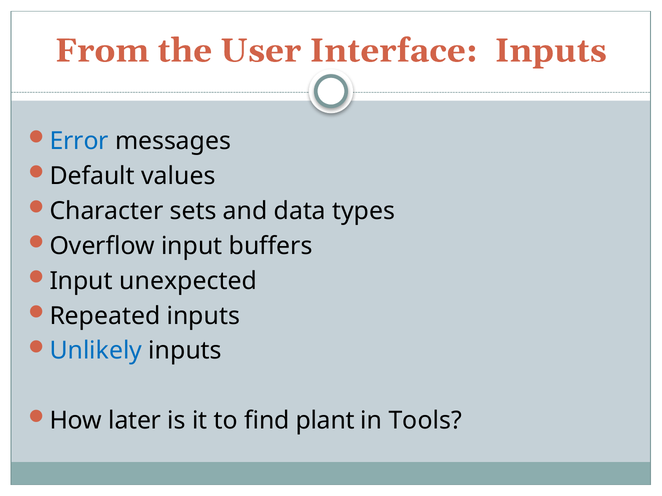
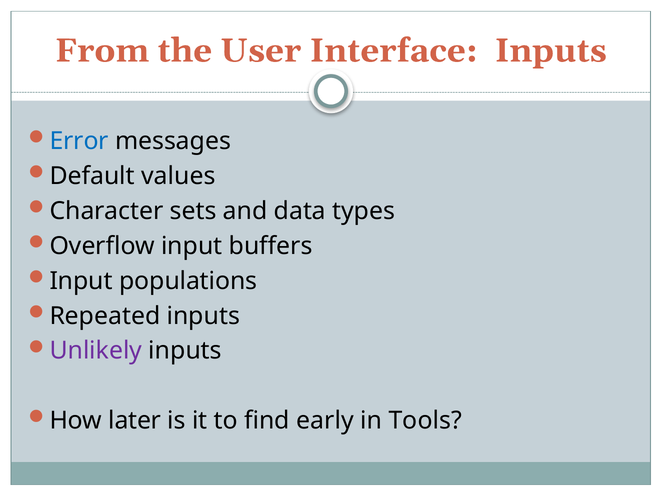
unexpected: unexpected -> populations (188, 281)
Unlikely colour: blue -> purple (96, 351)
plant: plant -> early (325, 421)
